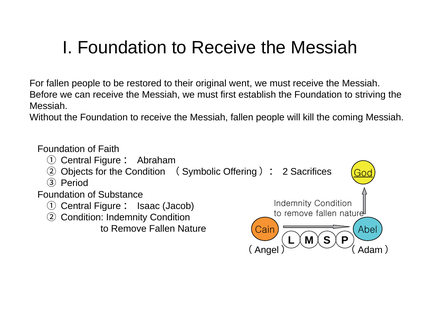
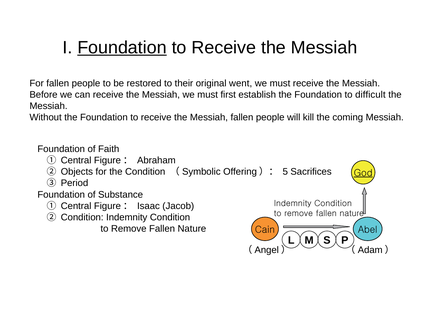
Foundation underline: none -> present (122, 48)
striving: striving -> difficult (370, 95)
2: 2 -> 5 (285, 172)
